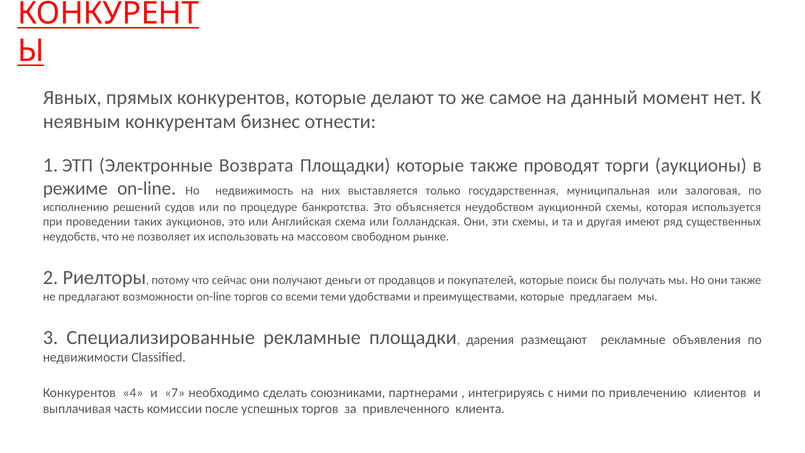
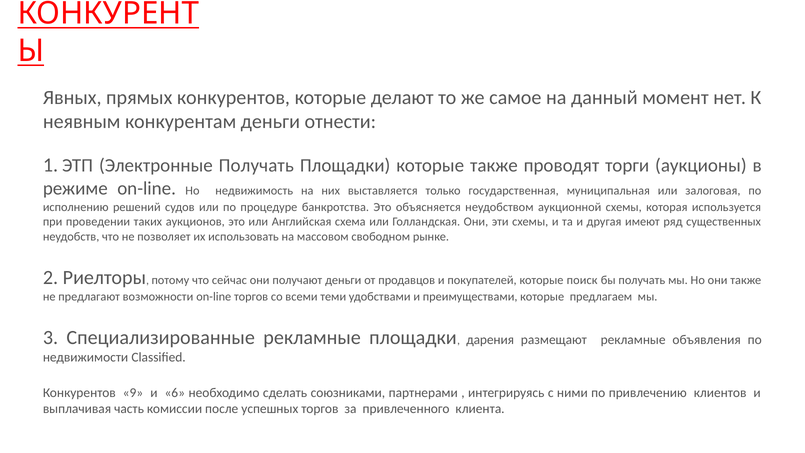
конкурентам бизнес: бизнес -> деньги (270, 122)
Электронные Возврата: Возврата -> Получать (256, 166)
4: 4 -> 9 (133, 393)
7: 7 -> 6 (175, 393)
